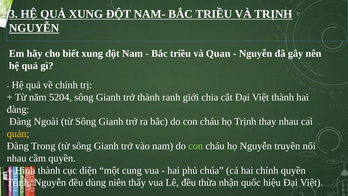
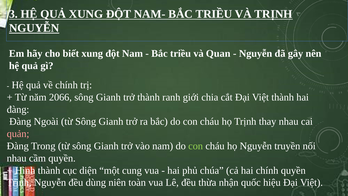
5204: 5204 -> 2066 (60, 97)
quản colour: yellow -> pink (18, 134)
thấy: thấy -> toàn (137, 182)
